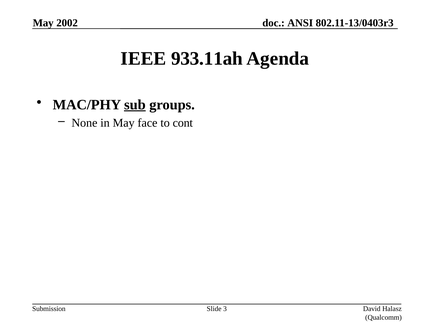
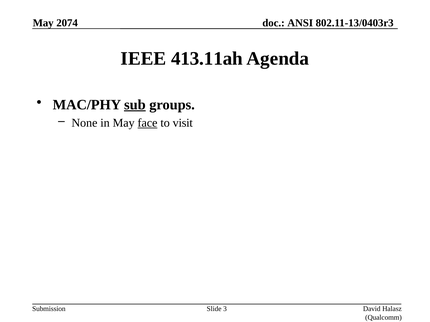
2002: 2002 -> 2074 (67, 23)
933.11ah: 933.11ah -> 413.11ah (207, 59)
face underline: none -> present (148, 123)
cont: cont -> visit (183, 123)
